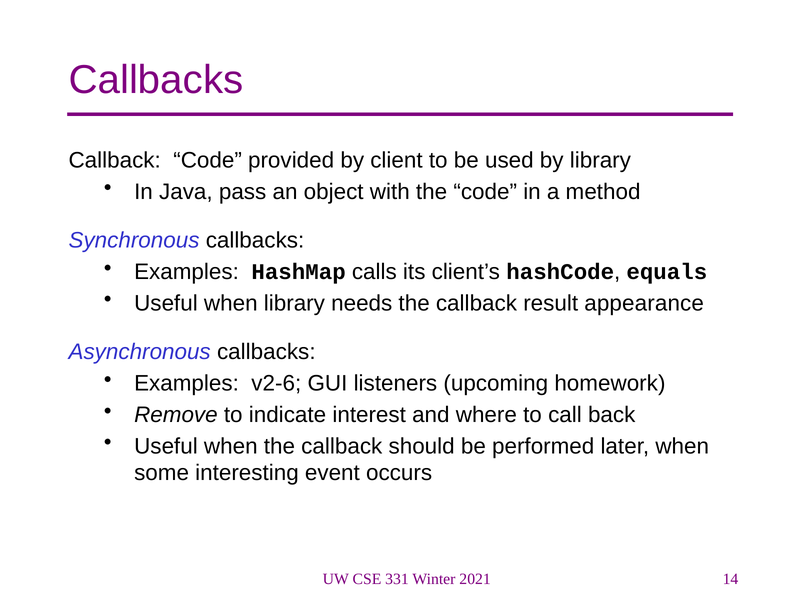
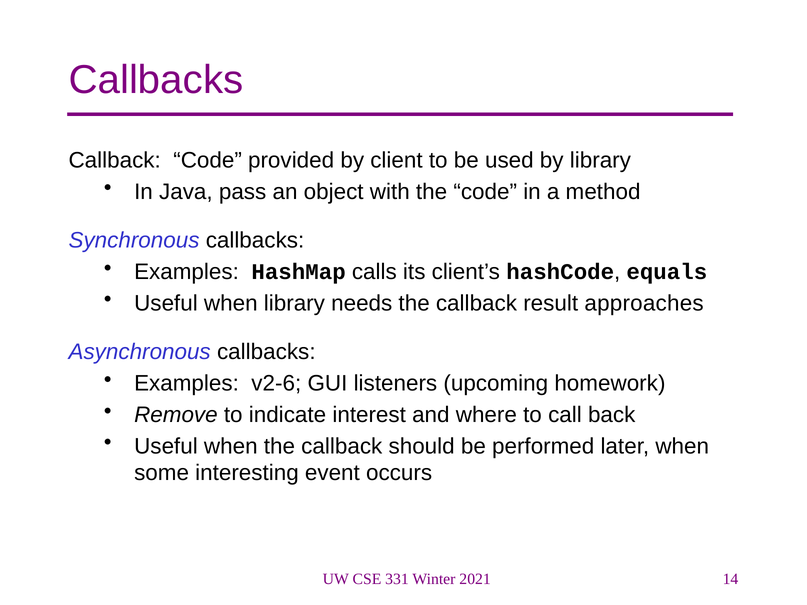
appearance: appearance -> approaches (644, 303)
